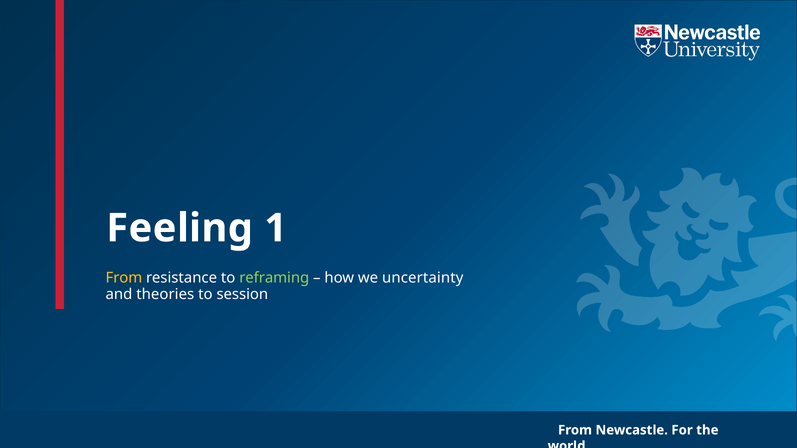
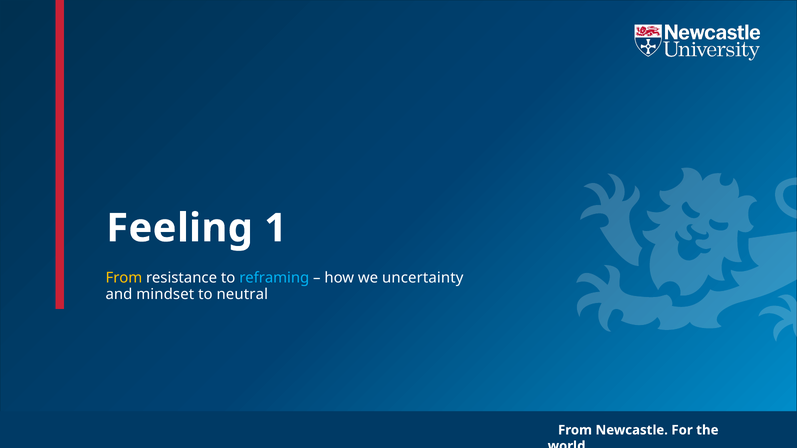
reframing colour: light green -> light blue (274, 278)
theories: theories -> mindset (165, 294)
session: session -> neutral (242, 294)
